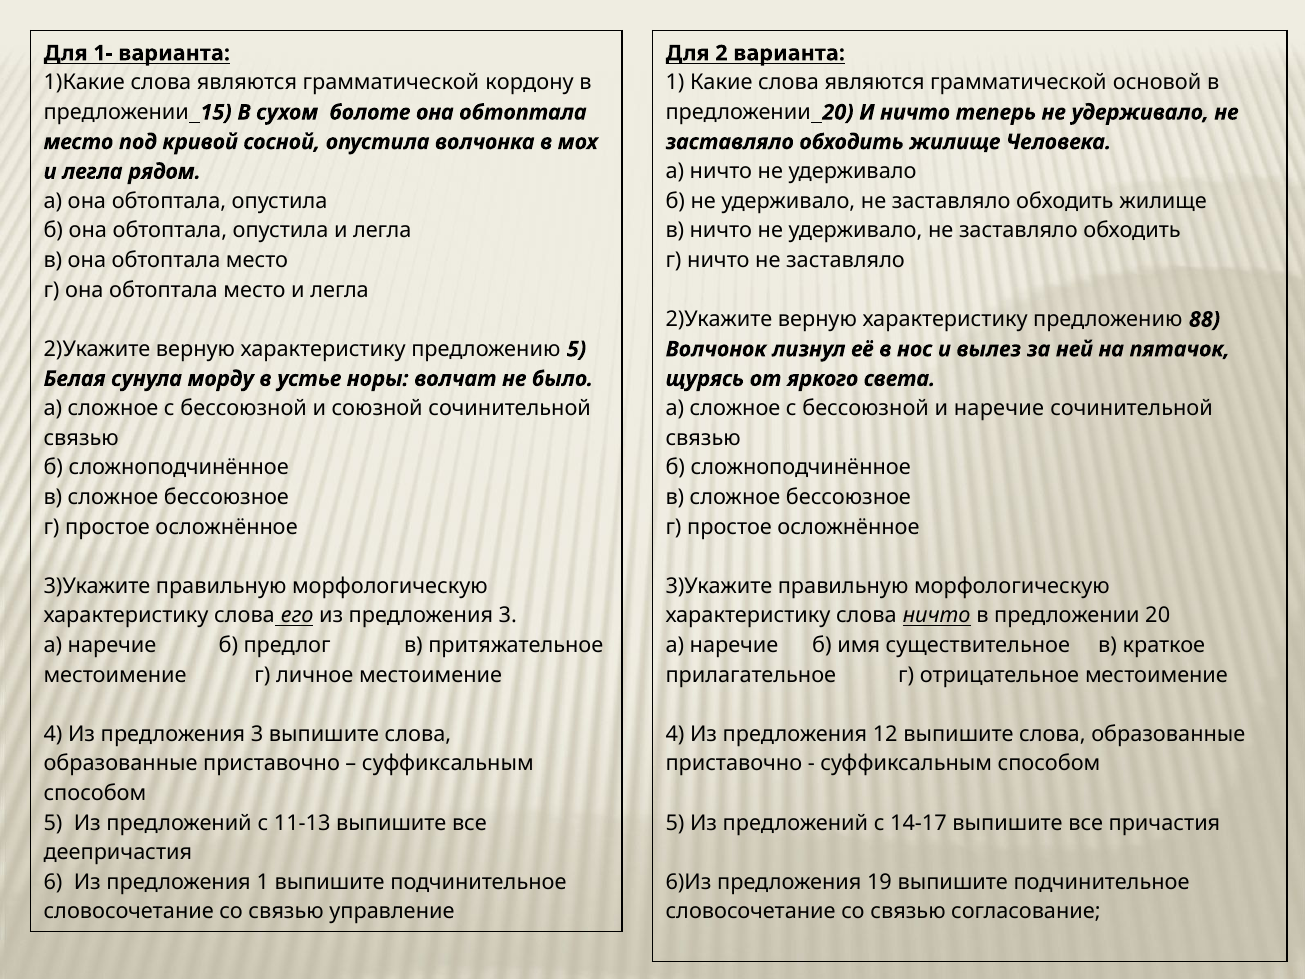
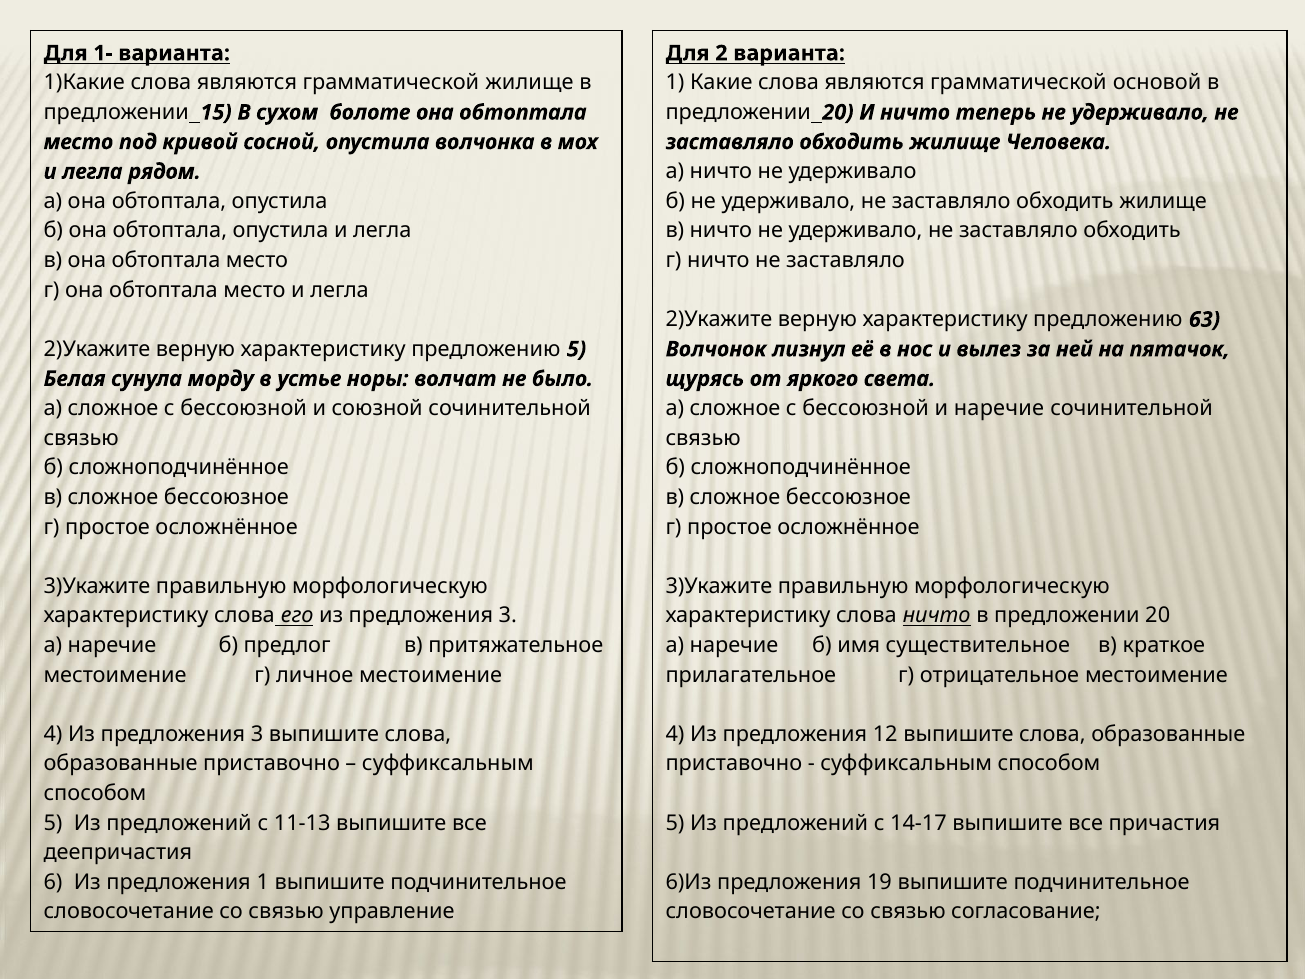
грамматической кордону: кордону -> жилище (530, 83)
88: 88 -> 63 (1205, 320)
